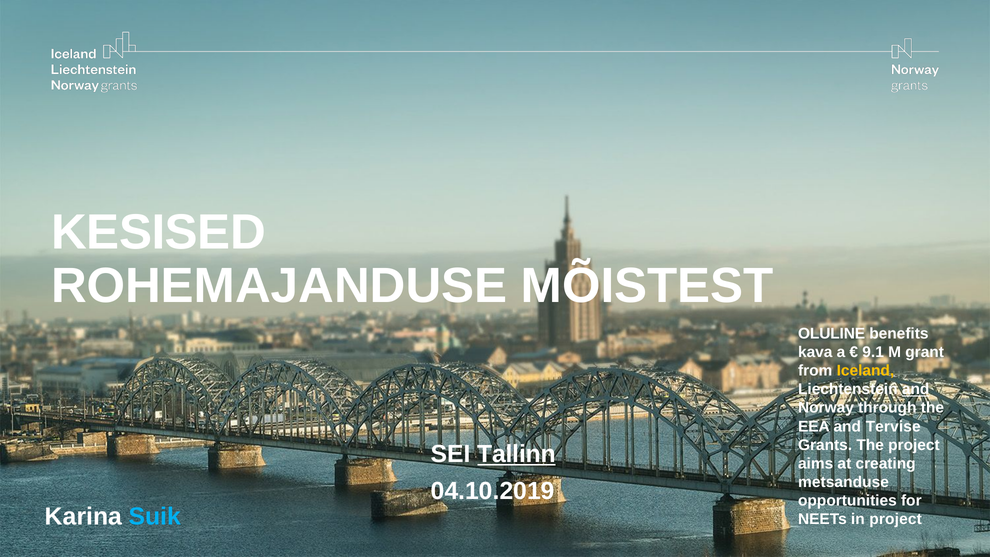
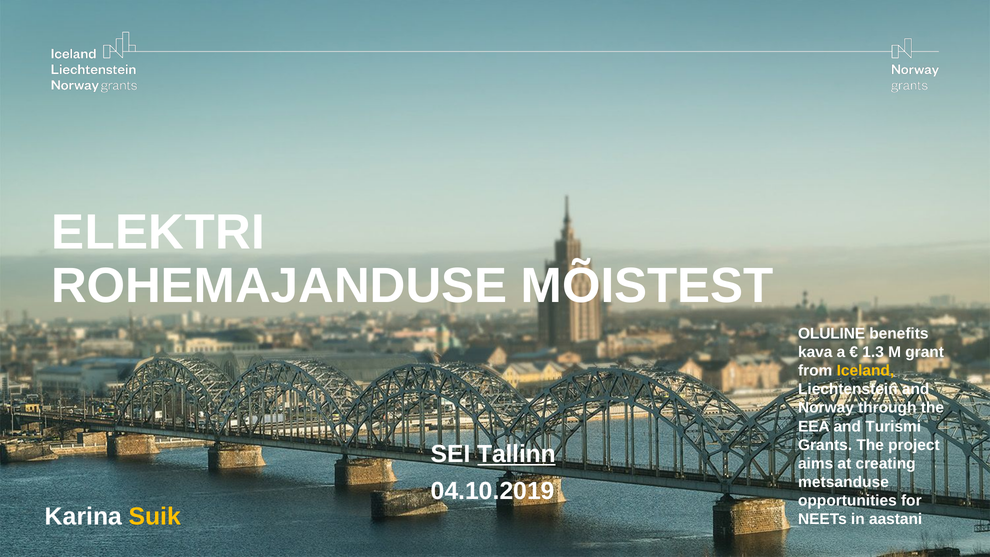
KESISED: KESISED -> ELEKTRI (158, 232)
9.1: 9.1 -> 1.3 (873, 352)
and underline: present -> none (916, 389)
Tervise: Tervise -> Turismi (893, 426)
Suik colour: light blue -> yellow (155, 516)
in project: project -> aastani (896, 519)
